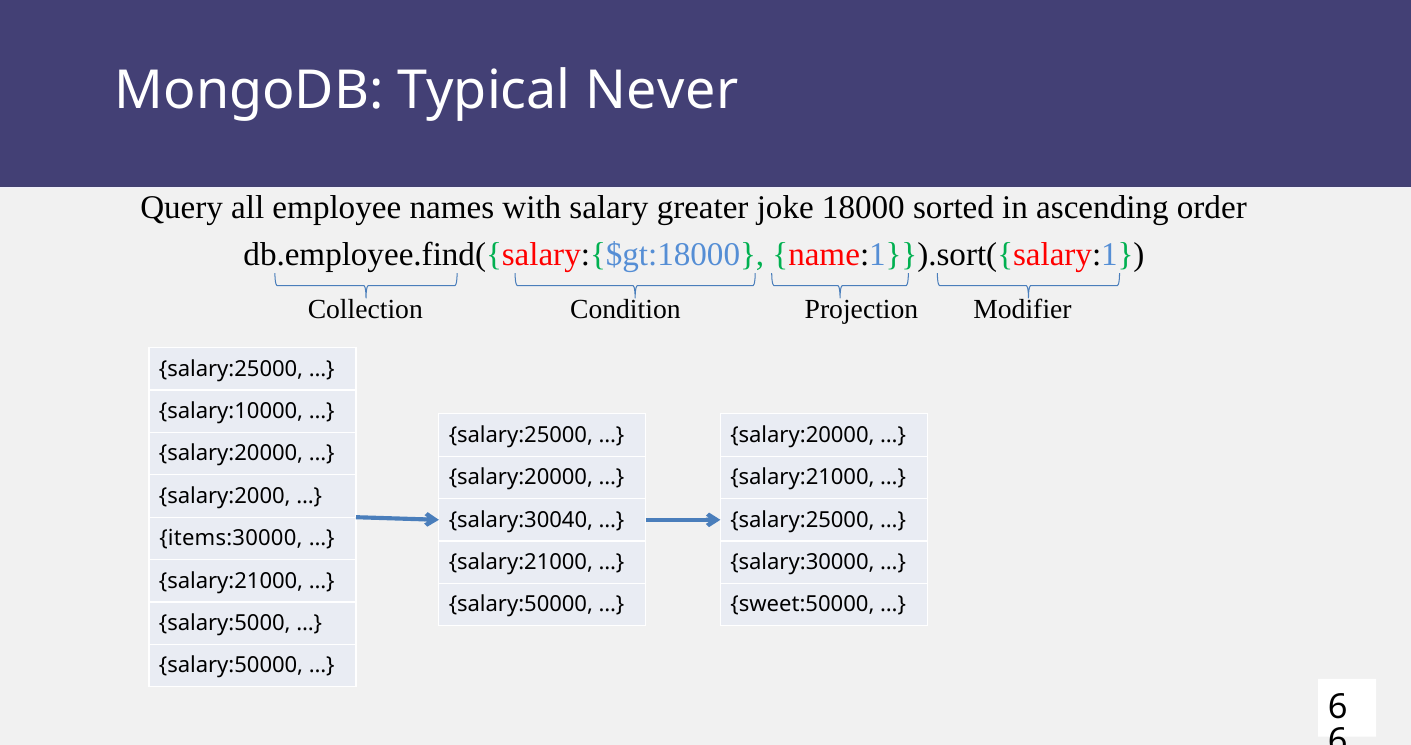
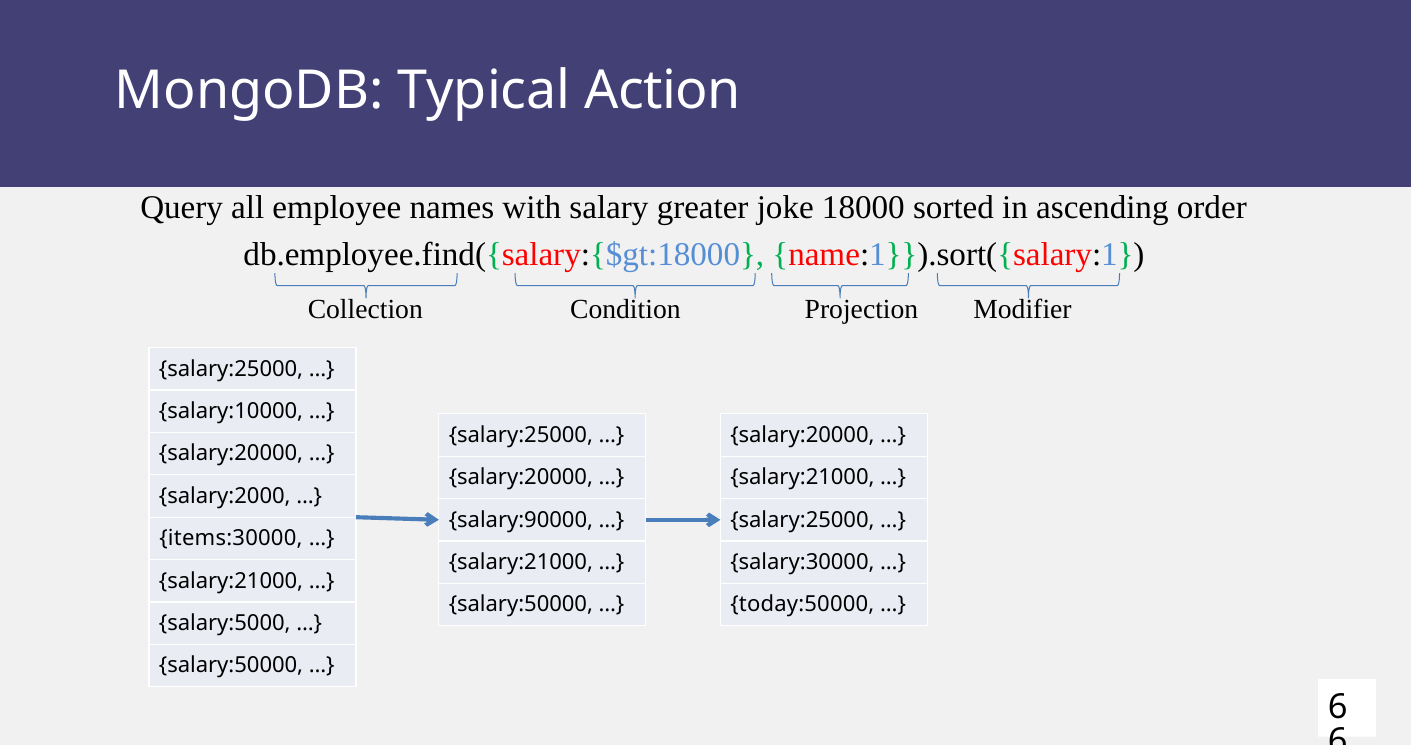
Never: Never -> Action (663, 91)
salary:30040: salary:30040 -> salary:90000 (521, 520)
sweet:50000: sweet:50000 -> today:50000 (802, 605)
